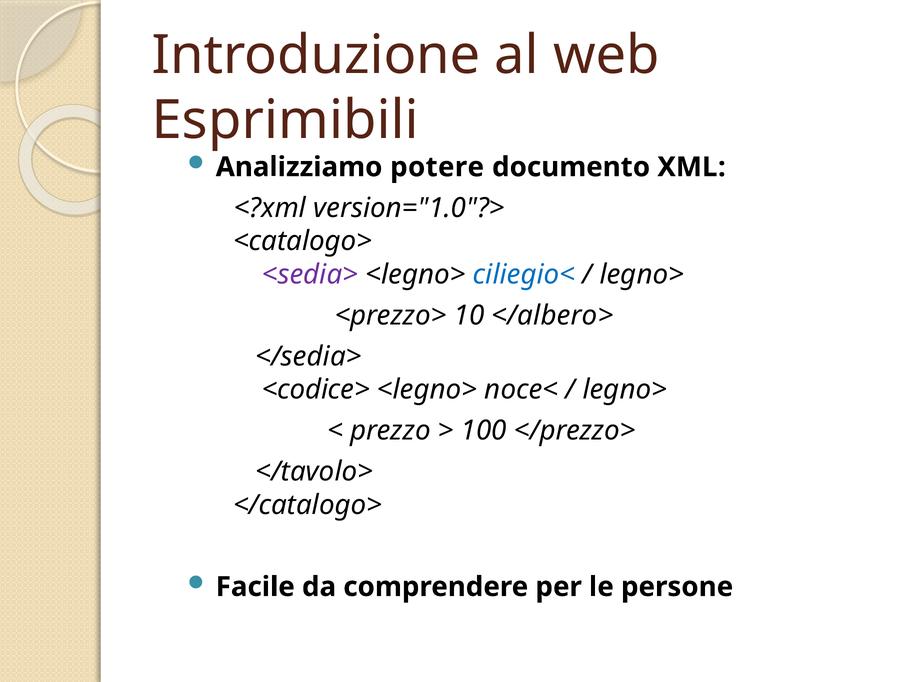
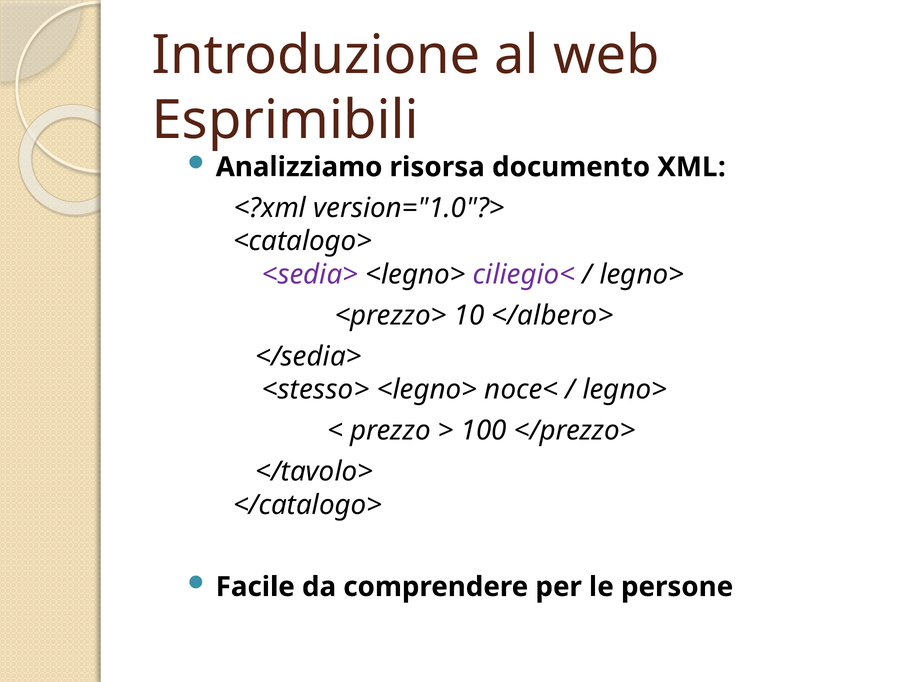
potere: potere -> risorsa (437, 167)
ciliegio< colour: blue -> purple (524, 275)
<codice>: <codice> -> <stesso> (316, 390)
